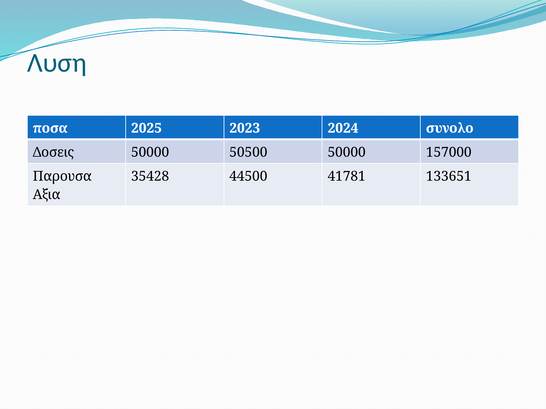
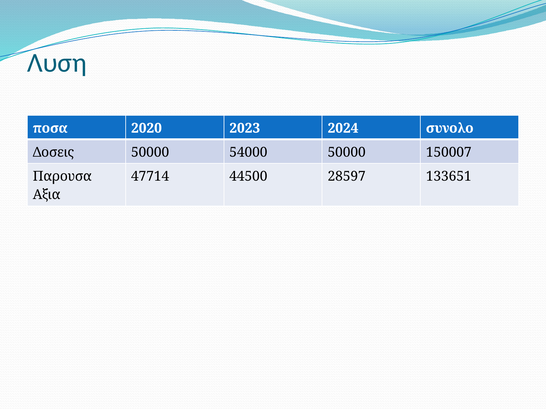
2025: 2025 -> 2020 (146, 128)
50500: 50500 -> 54000 (248, 152)
157000: 157000 -> 150007 (449, 152)
35428: 35428 -> 47714 (150, 176)
41781: 41781 -> 28597 (347, 176)
